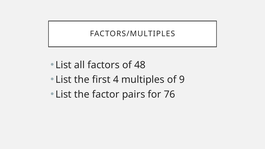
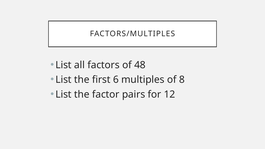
4: 4 -> 6 (116, 80)
9: 9 -> 8 (182, 80)
76: 76 -> 12 (170, 94)
